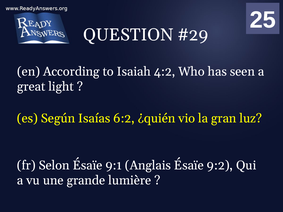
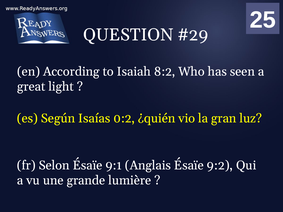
4:2: 4:2 -> 8:2 (165, 72)
6:2: 6:2 -> 0:2 (124, 119)
